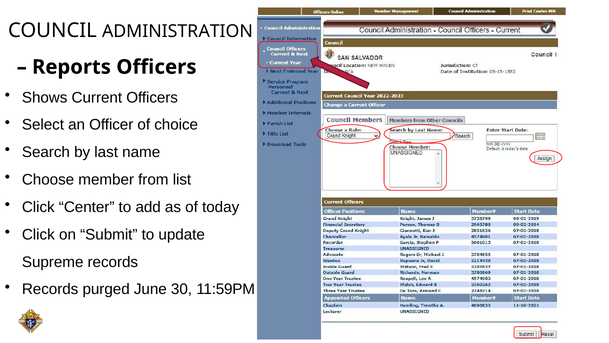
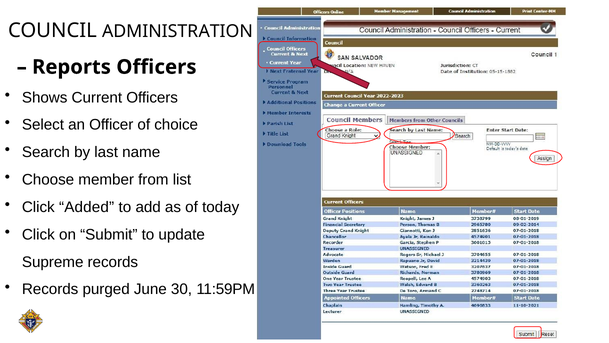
Center: Center -> Added (87, 207)
